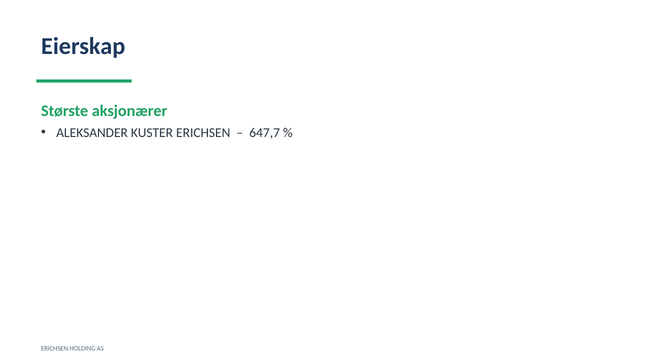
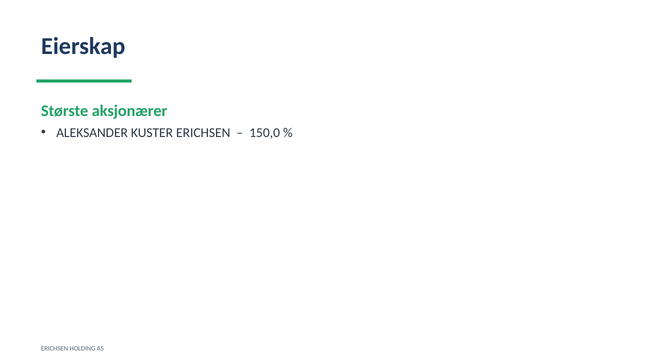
647,7: 647,7 -> 150,0 (265, 133)
